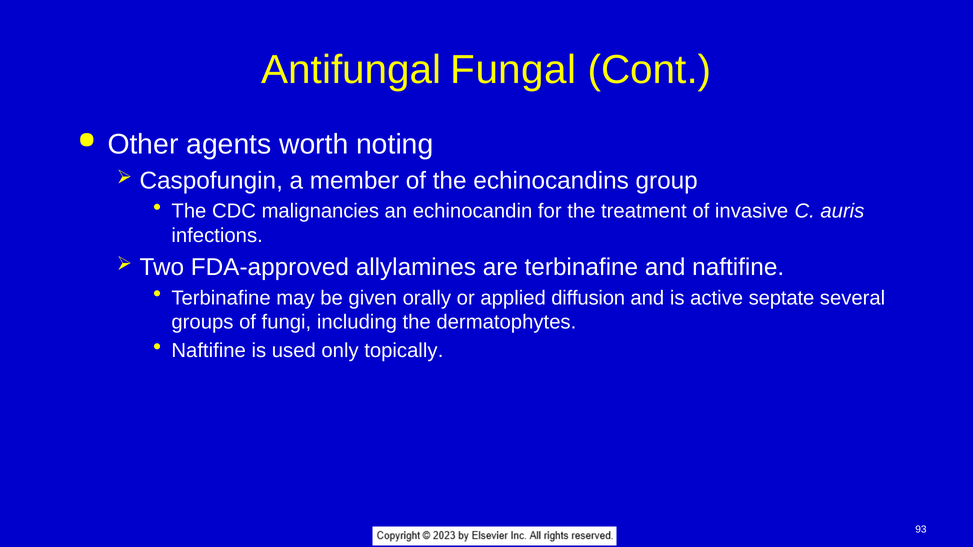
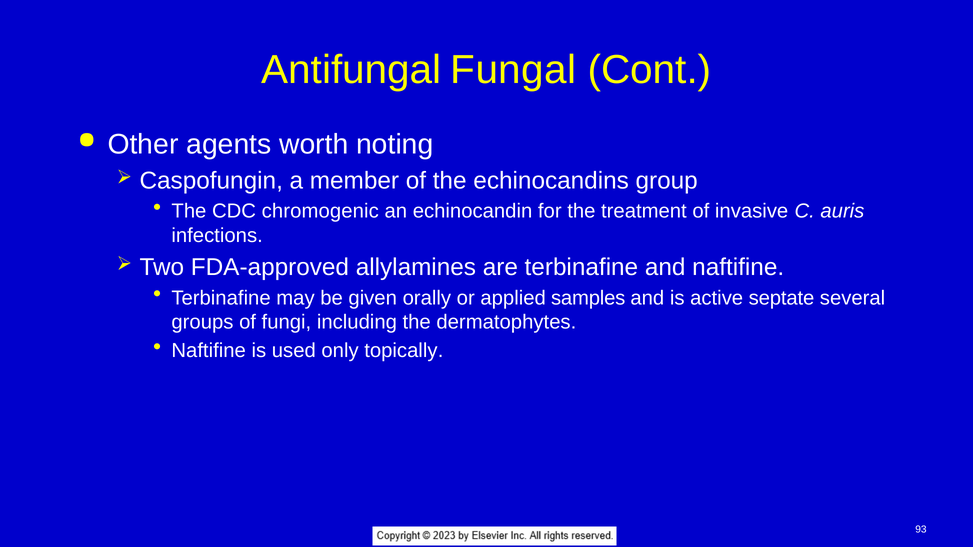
malignancies: malignancies -> chromogenic (320, 211)
diffusion: diffusion -> samples (588, 298)
